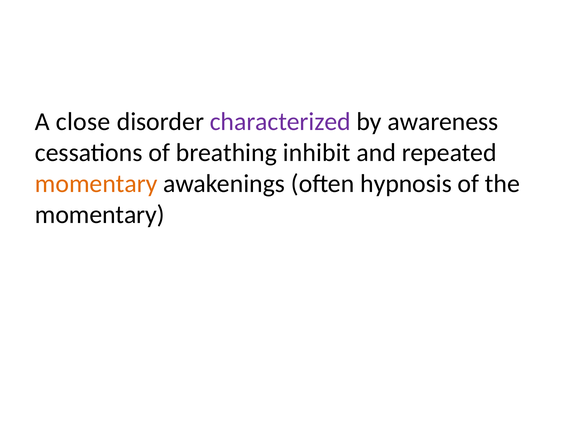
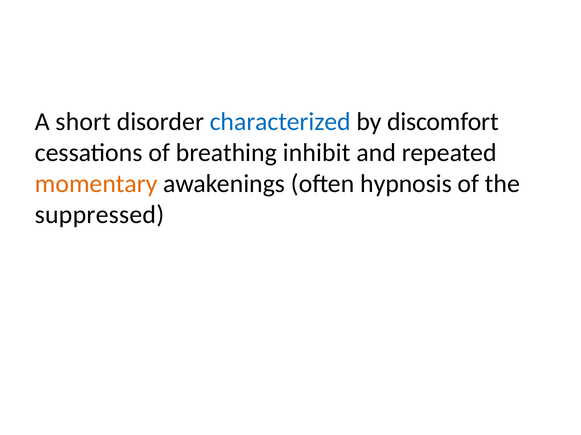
close: close -> short (83, 122)
characterized colour: purple -> blue (280, 122)
awareness: awareness -> discomfort (443, 122)
momentary: momentary -> suppressed (100, 215)
